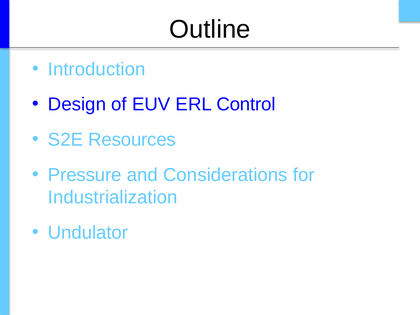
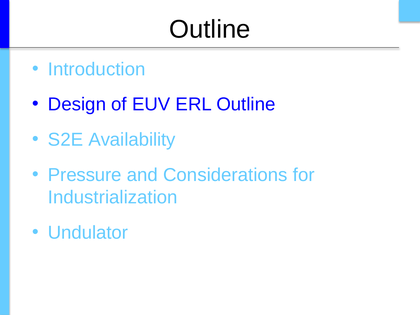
ERL Control: Control -> Outline (246, 104)
Resources: Resources -> Availability (132, 140)
